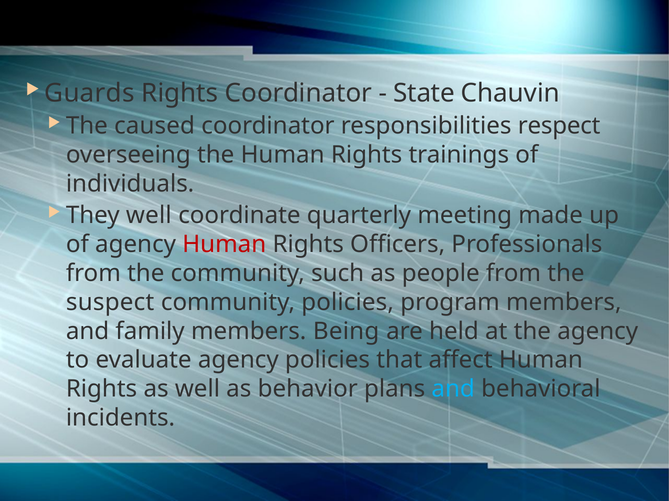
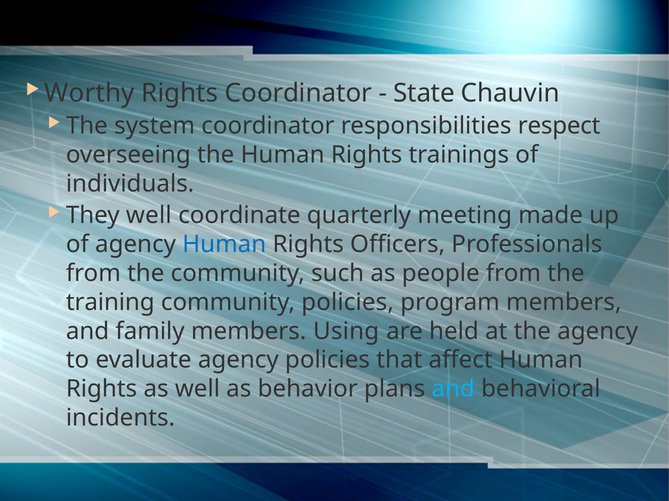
Guards: Guards -> Worthy (90, 93)
caused: caused -> system (155, 126)
Human colour: red -> blue (224, 245)
suspect: suspect -> training (110, 303)
Being: Being -> Using (346, 332)
